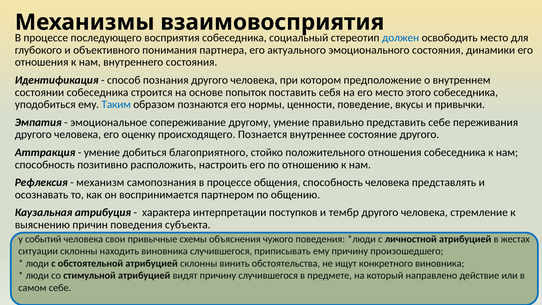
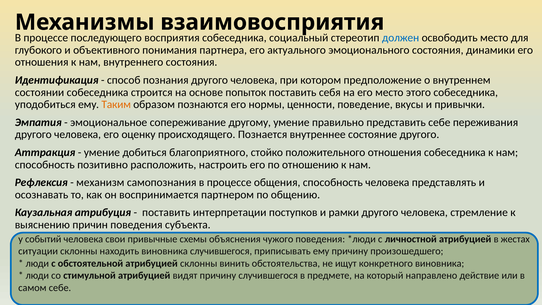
Таким colour: blue -> orange (116, 104)
характера: характера -> поставить (166, 212)
тембр: тембр -> рамки (344, 212)
